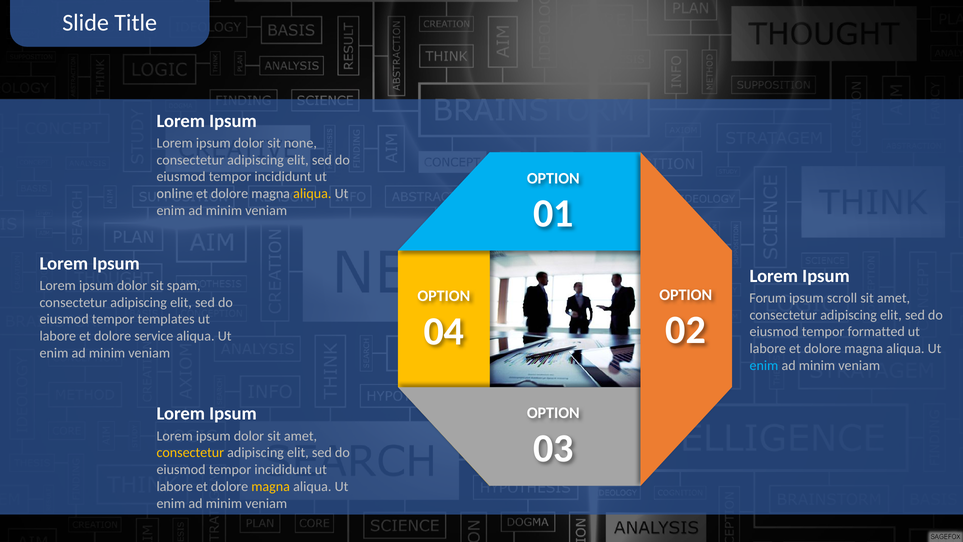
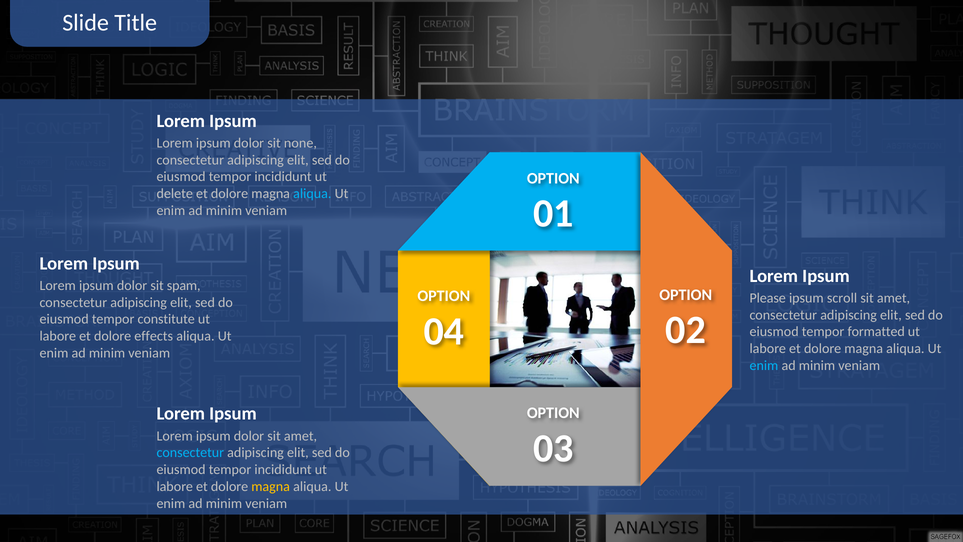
online: online -> delete (175, 194)
aliqua colour: yellow -> light blue (312, 194)
Forum: Forum -> Please (768, 298)
templates: templates -> constitute (166, 319)
service: service -> effects (154, 336)
consectetur colour: yellow -> light blue (190, 452)
